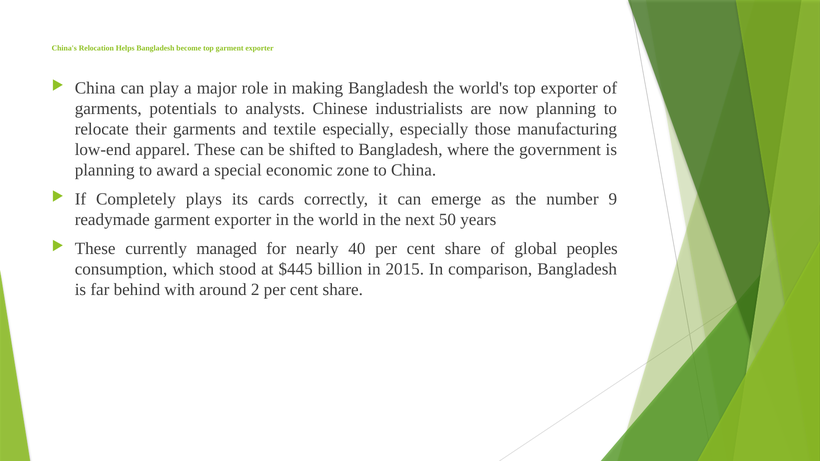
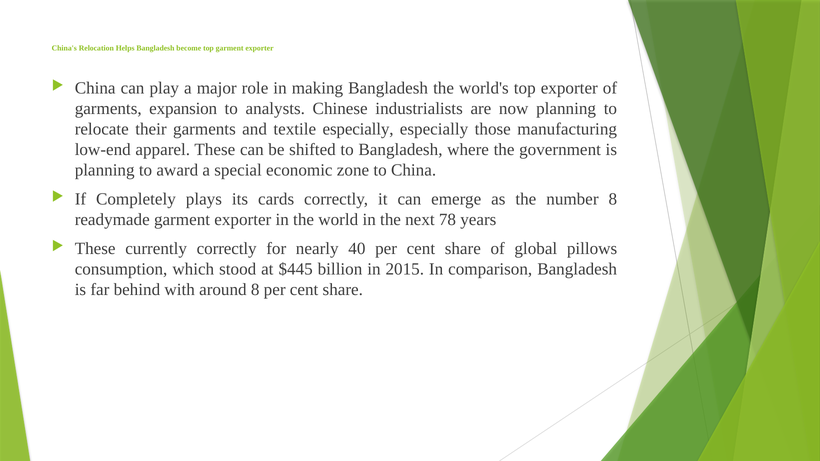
potentials: potentials -> expansion (183, 109)
number 9: 9 -> 8 (613, 199)
50: 50 -> 78 (447, 220)
currently managed: managed -> correctly (227, 249)
peoples: peoples -> pillows (592, 249)
around 2: 2 -> 8 (255, 290)
